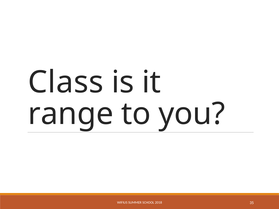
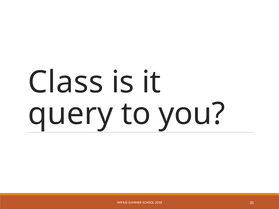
range: range -> query (71, 114)
